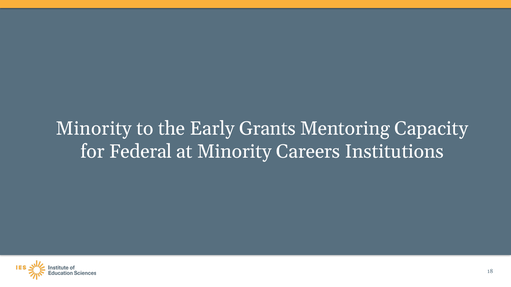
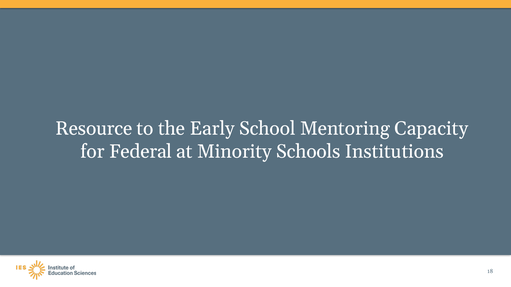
Minority: Minority -> Resource (94, 129)
Grants: Grants -> School (267, 129)
Careers: Careers -> Schools (308, 152)
